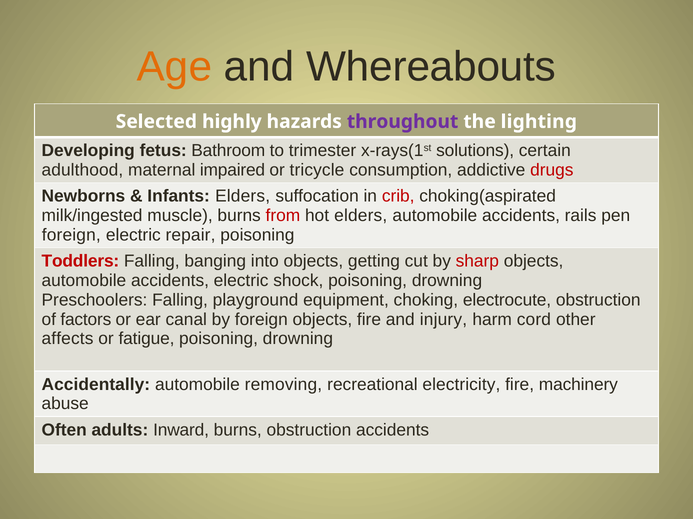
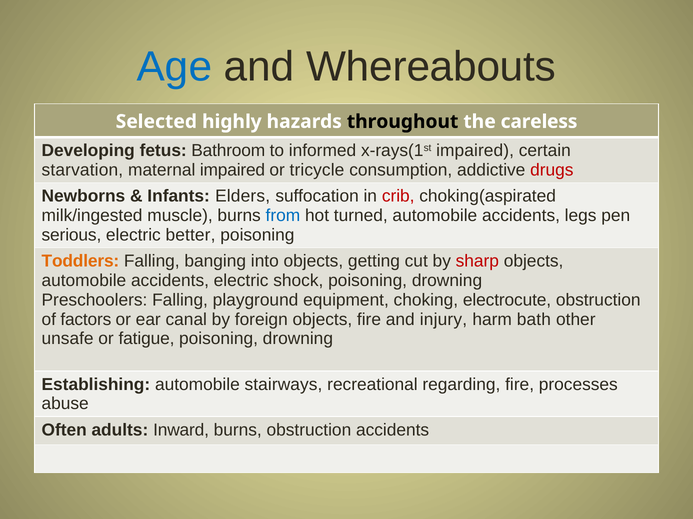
Age colour: orange -> blue (174, 67)
throughout colour: purple -> black (403, 122)
lighting: lighting -> careless (539, 122)
trimester: trimester -> informed (323, 151)
x-rays(1st solutions: solutions -> impaired (475, 151)
adulthood: adulthood -> starvation (82, 170)
from colour: red -> blue (283, 216)
hot elders: elders -> turned (361, 216)
rails: rails -> legs (581, 216)
foreign: foreign -> serious (71, 235)
repair: repair -> better (190, 235)
Toddlers colour: red -> orange (80, 262)
cord: cord -> bath (534, 320)
affects: affects -> unsafe (68, 339)
Accidentally: Accidentally -> Establishing (96, 385)
removing: removing -> stairways (283, 385)
electricity: electricity -> regarding (461, 385)
machinery: machinery -> processes (578, 385)
